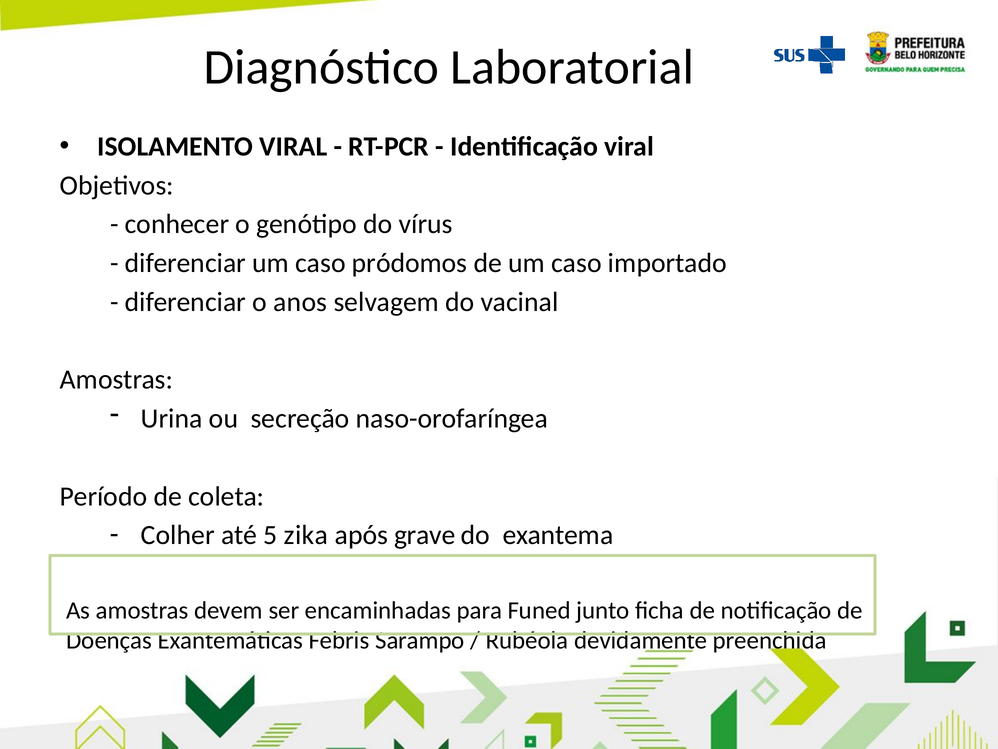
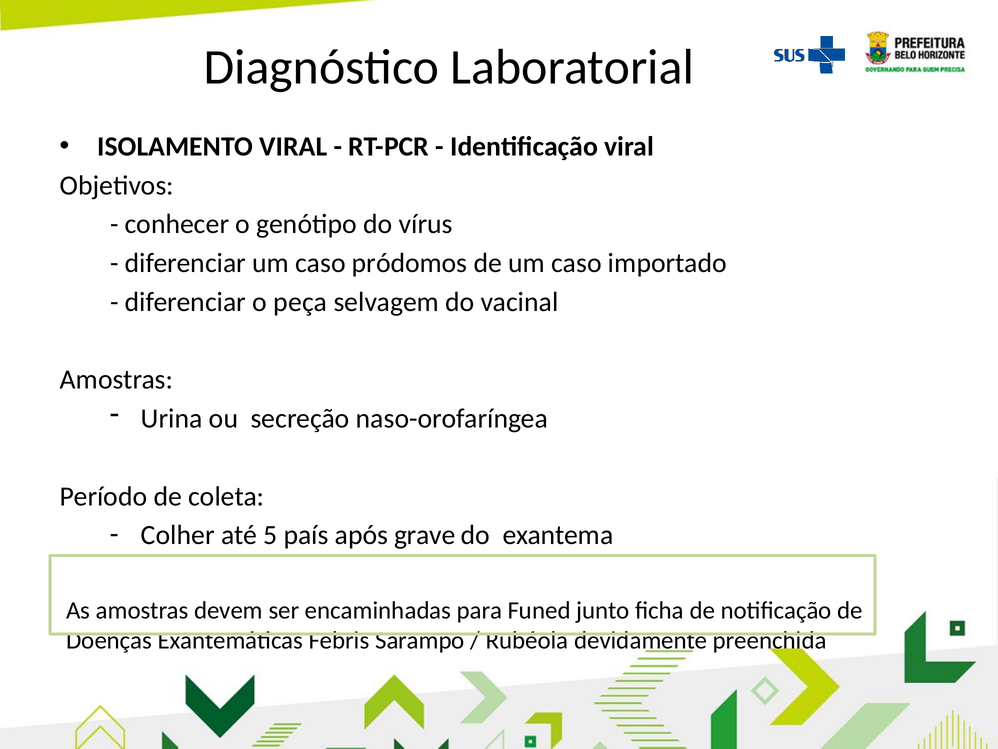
anos: anos -> peça (300, 302)
zika: zika -> país (306, 535)
